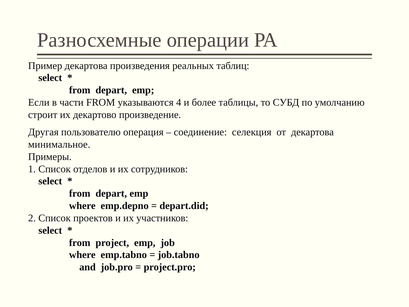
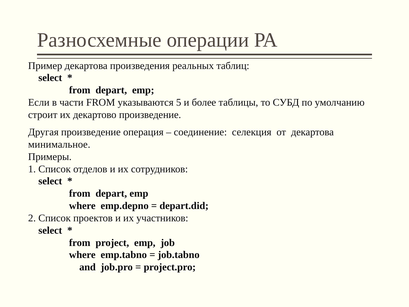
4: 4 -> 5 (179, 102)
Другая пользователю: пользователю -> произведение (91, 132)
